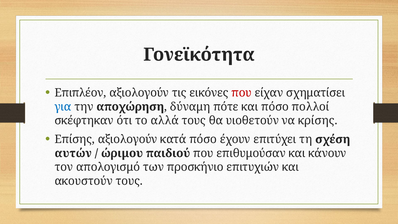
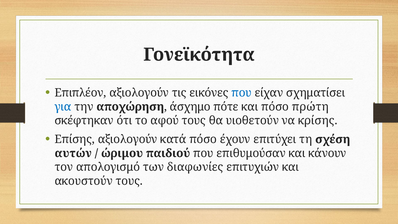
που colour: red -> blue (242, 93)
δύναμη: δύναμη -> άσχημο (190, 107)
πολλοί: πολλοί -> πρώτη (310, 107)
αλλά: αλλά -> αφού (165, 121)
προσκήνιο: προσκήνιο -> διαφωνίες (195, 167)
